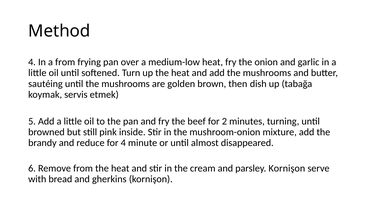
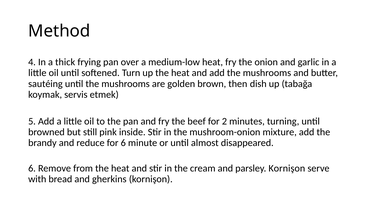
a from: from -> thick (65, 62)
for 4: 4 -> 6 (123, 143)
